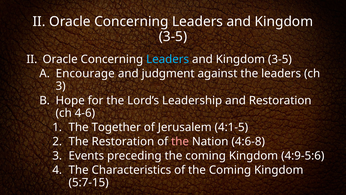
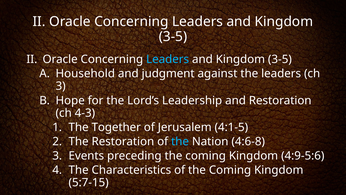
Encourage: Encourage -> Household (85, 74)
4-6: 4-6 -> 4-3 (85, 113)
the colour: pink -> light blue (180, 141)
